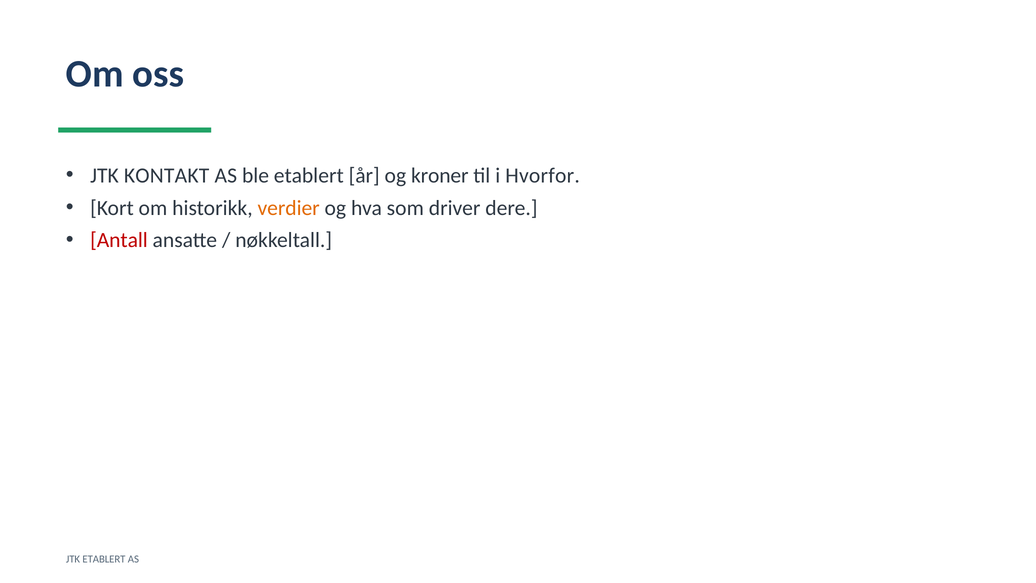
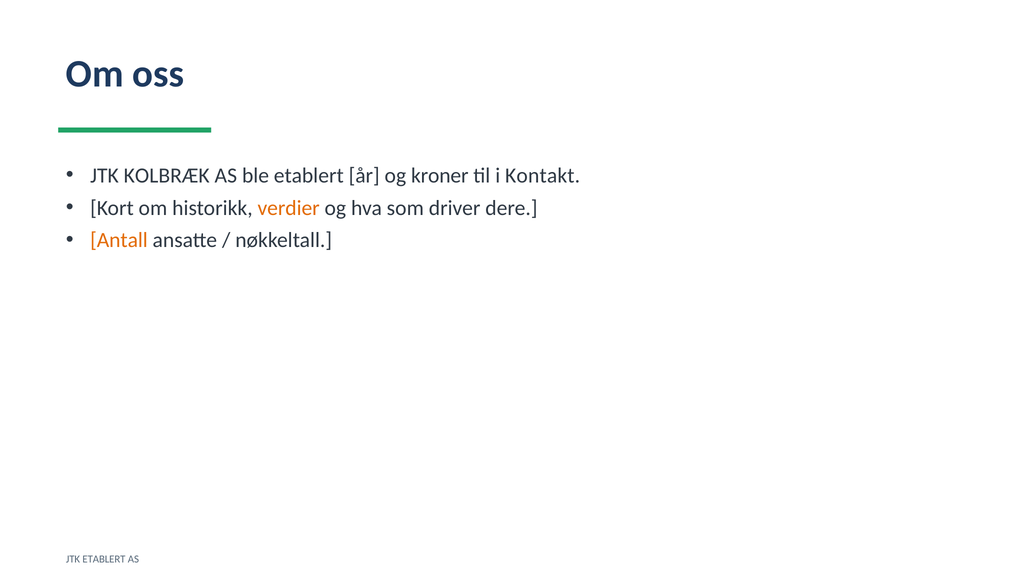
KONTAKT: KONTAKT -> KOLBRÆK (167, 175)
Hvorfor: Hvorfor -> Kontakt (543, 175)
Antall colour: red -> orange (119, 240)
